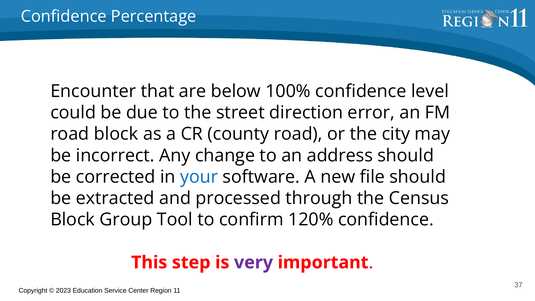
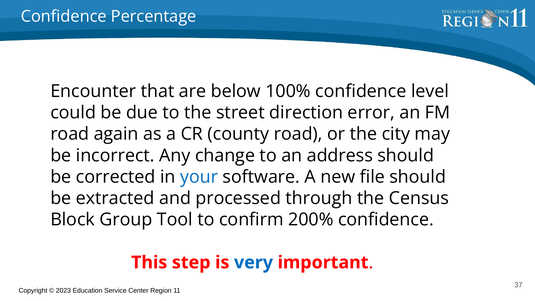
road block: block -> again (116, 134)
120%: 120% -> 200% (311, 220)
very colour: purple -> blue (254, 262)
